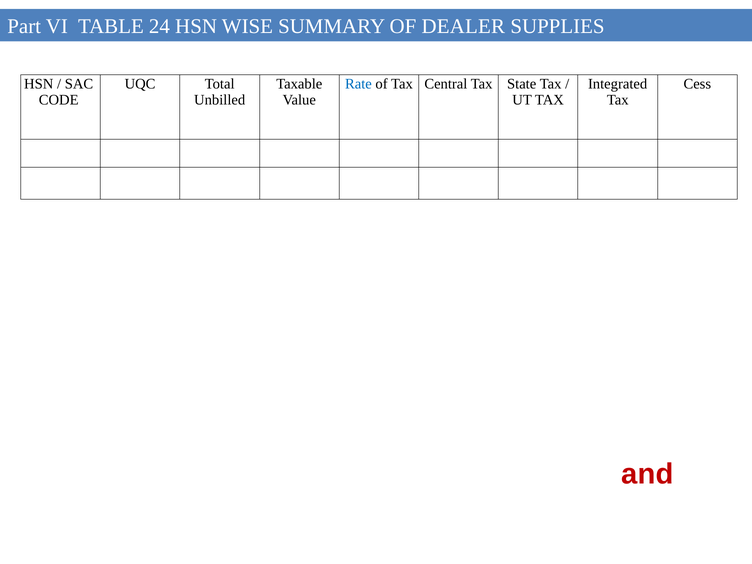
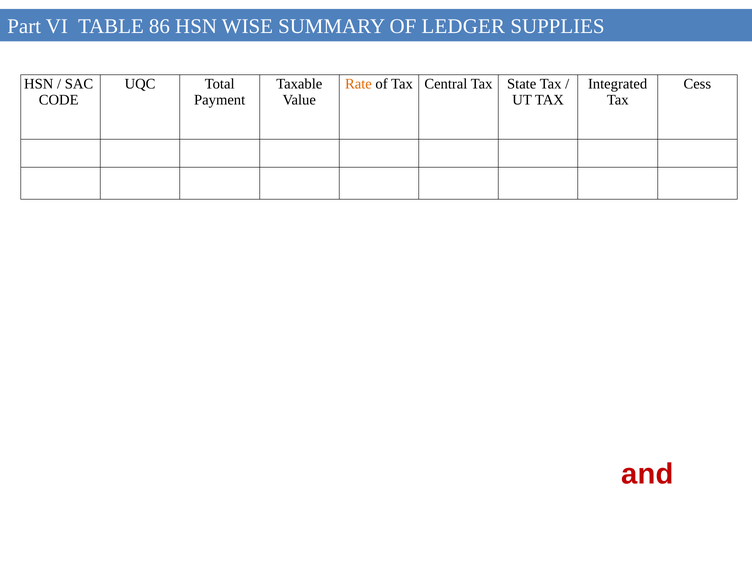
24: 24 -> 86 (159, 27)
DEALER: DEALER -> LEDGER (463, 27)
Rate colour: blue -> orange (358, 84)
Unbilled: Unbilled -> Payment (220, 100)
